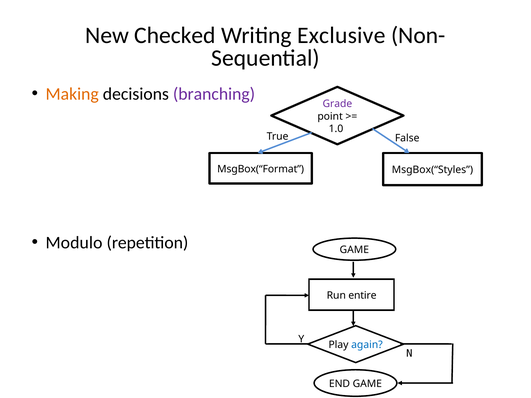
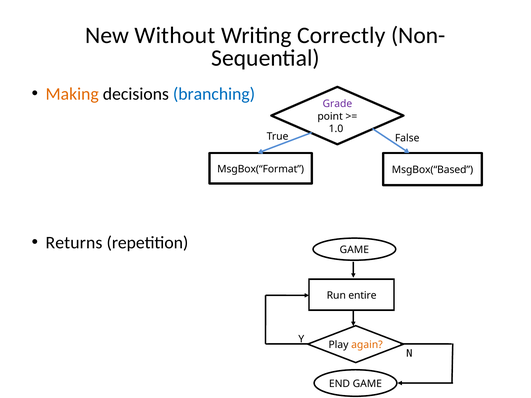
Checked: Checked -> Without (175, 36)
Exclusive: Exclusive -> Correctly (341, 36)
branching colour: purple -> blue (214, 94)
MsgBox(“Styles: MsgBox(“Styles -> MsgBox(“Based (432, 170)
Modulo: Modulo -> Returns (74, 243)
again colour: blue -> orange (367, 345)
